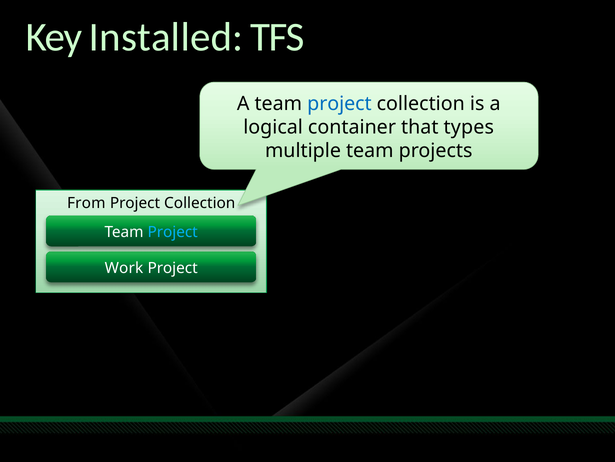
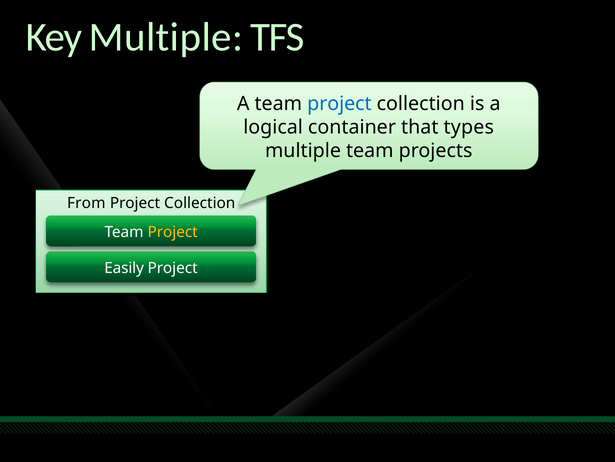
Key Installed: Installed -> Multiple (166, 37)
Project colour: light blue -> yellow (173, 232)
Work: Work -> Easily (124, 268)
